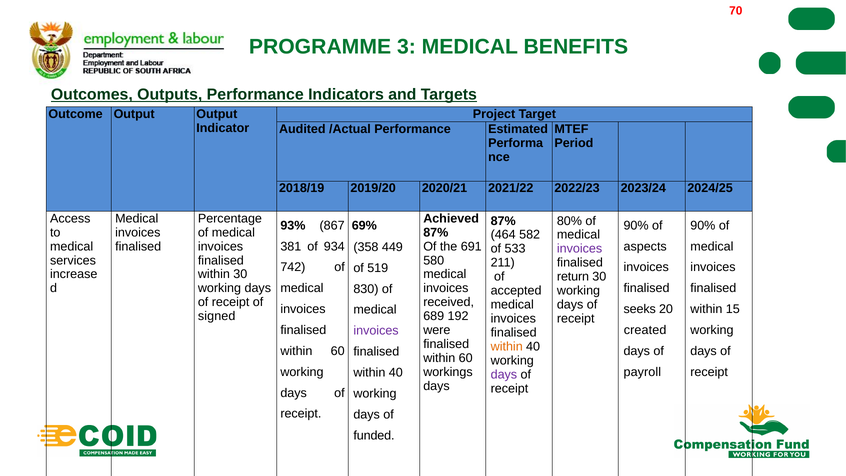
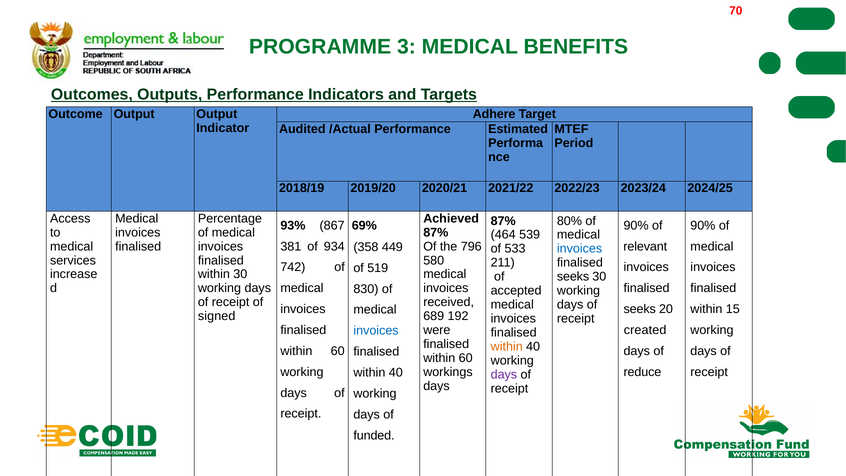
Project: Project -> Adhere (494, 114)
582: 582 -> 539 (530, 235)
691: 691 -> 796 (471, 246)
aspects: aspects -> relevant (645, 246)
invoices colour: purple -> blue (580, 249)
return: return -> seeks (573, 277)
invoices colour: purple -> blue (376, 331)
payroll: payroll -> reduce (642, 372)
